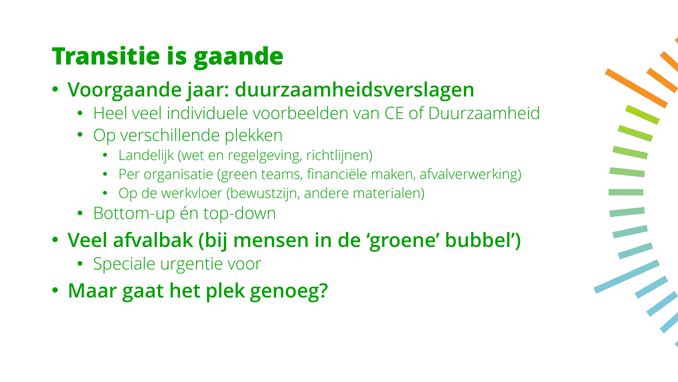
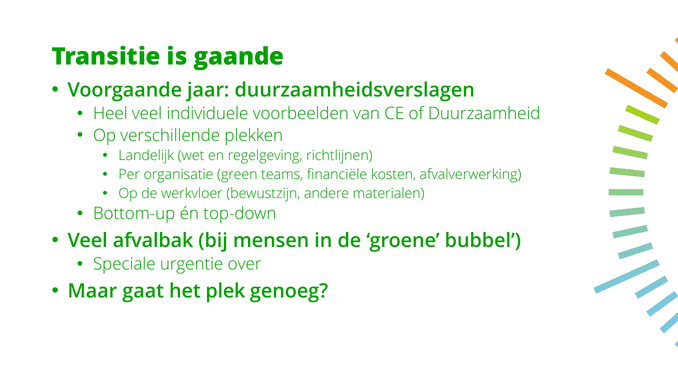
maken: maken -> kosten (393, 174)
voor: voor -> over (245, 264)
